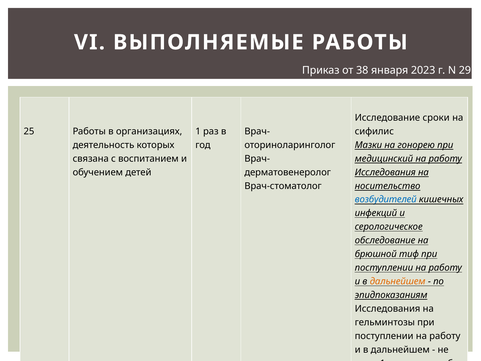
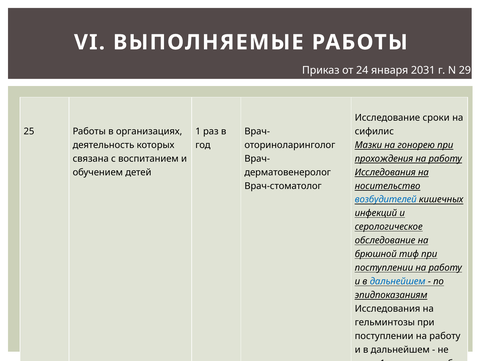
38: 38 -> 24 (362, 70)
2023: 2023 -> 2031 (423, 70)
медицинский: медицинский -> прохождения (384, 159)
дальнейшем colour: orange -> blue (398, 281)
